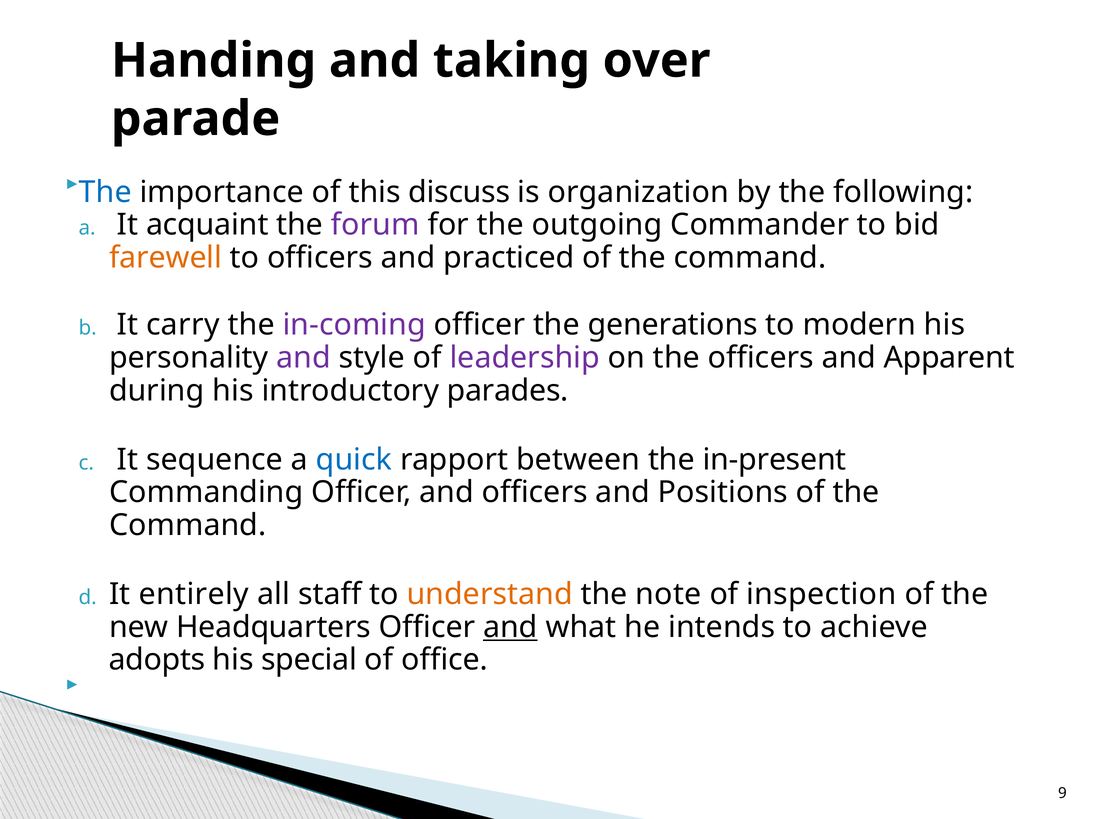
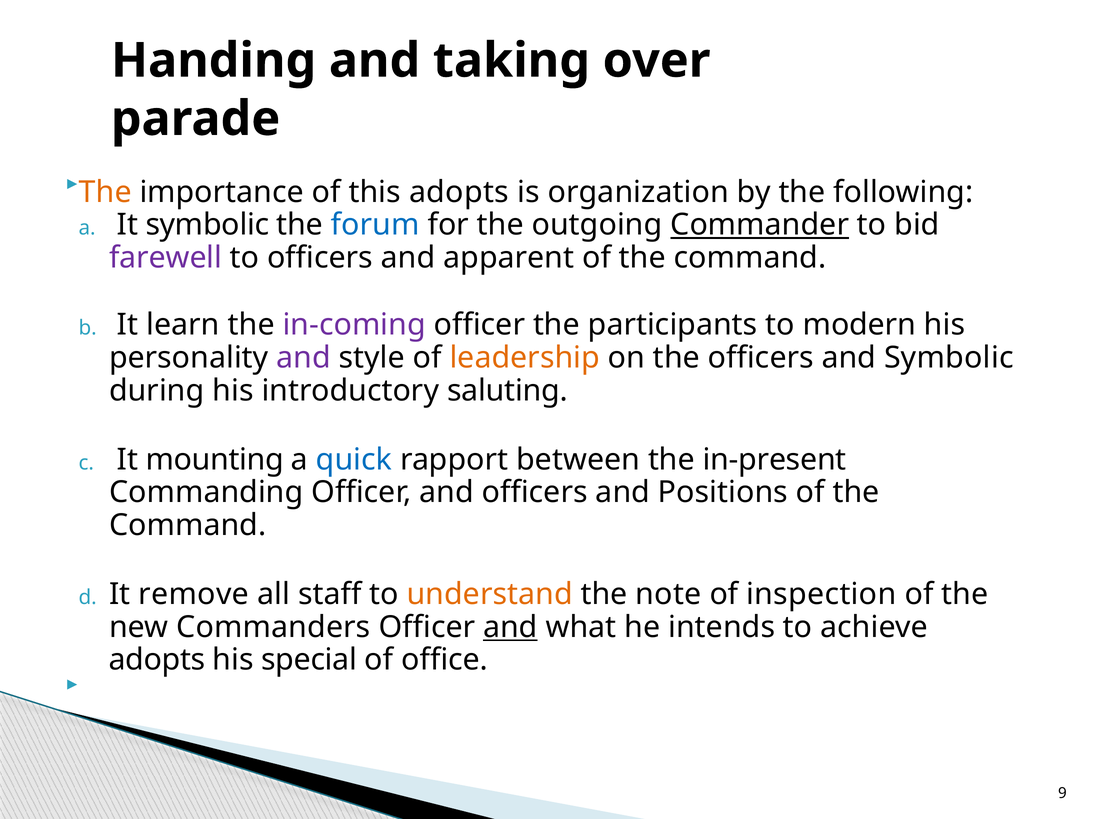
The colour: blue -> orange (105, 192)
this discuss: discuss -> adopts (459, 192)
It acquaint: acquaint -> symbolic (207, 225)
forum colour: purple -> blue (375, 225)
Commander underline: none -> present (760, 225)
farewell colour: orange -> purple (166, 258)
practiced: practiced -> apparent (509, 258)
carry: carry -> learn (183, 325)
generations: generations -> participants (673, 325)
leadership colour: purple -> orange (525, 358)
and Apparent: Apparent -> Symbolic (949, 358)
parades: parades -> saluting (508, 391)
sequence: sequence -> mounting (215, 460)
entirely: entirely -> remove (194, 595)
Headquarters: Headquarters -> Commanders (273, 628)
